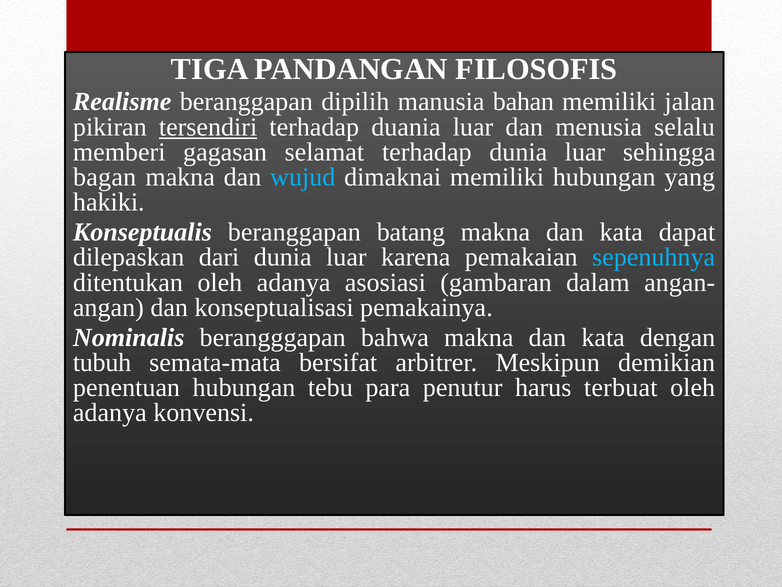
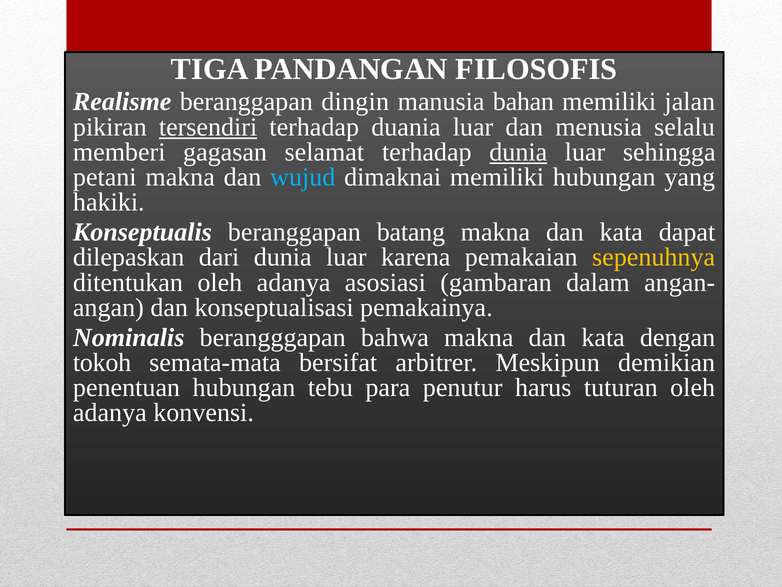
dipilih: dipilih -> dingin (355, 102)
dunia underline: none -> present (518, 152)
bagan: bagan -> petani (105, 177)
sepenuhnya colour: light blue -> yellow (654, 257)
tubuh: tubuh -> tokoh (102, 362)
terbuat: terbuat -> tuturan (621, 388)
